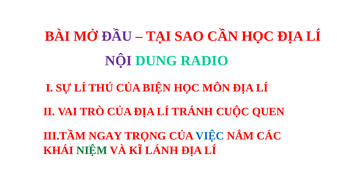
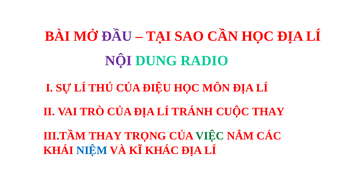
BIỆN: BIỆN -> ĐIỆU (157, 88)
CUỘC QUEN: QUEN -> THAY (268, 112)
III.TẦM NGAY: NGAY -> THAY (105, 136)
VIỆC colour: blue -> green (210, 136)
NIỆM colour: green -> blue (92, 150)
LÁNH: LÁNH -> KHÁC (162, 150)
